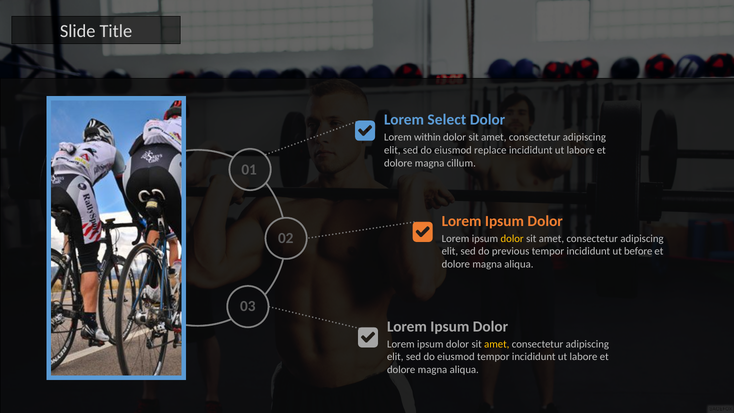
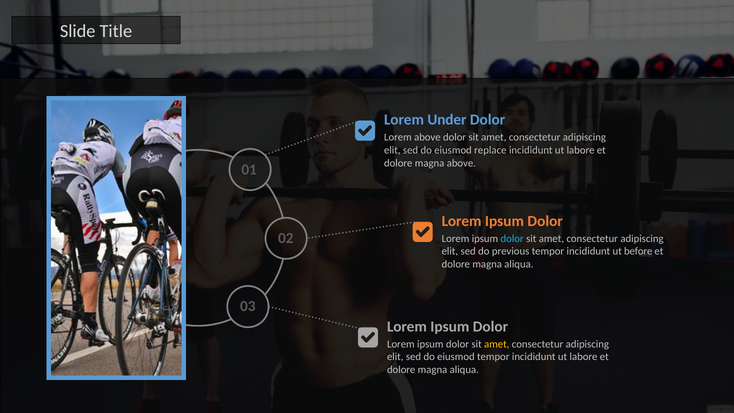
Select: Select -> Under (447, 120)
Lorem within: within -> above (427, 137)
magna cillum: cillum -> above (461, 163)
dolor colour: yellow -> light blue (512, 238)
